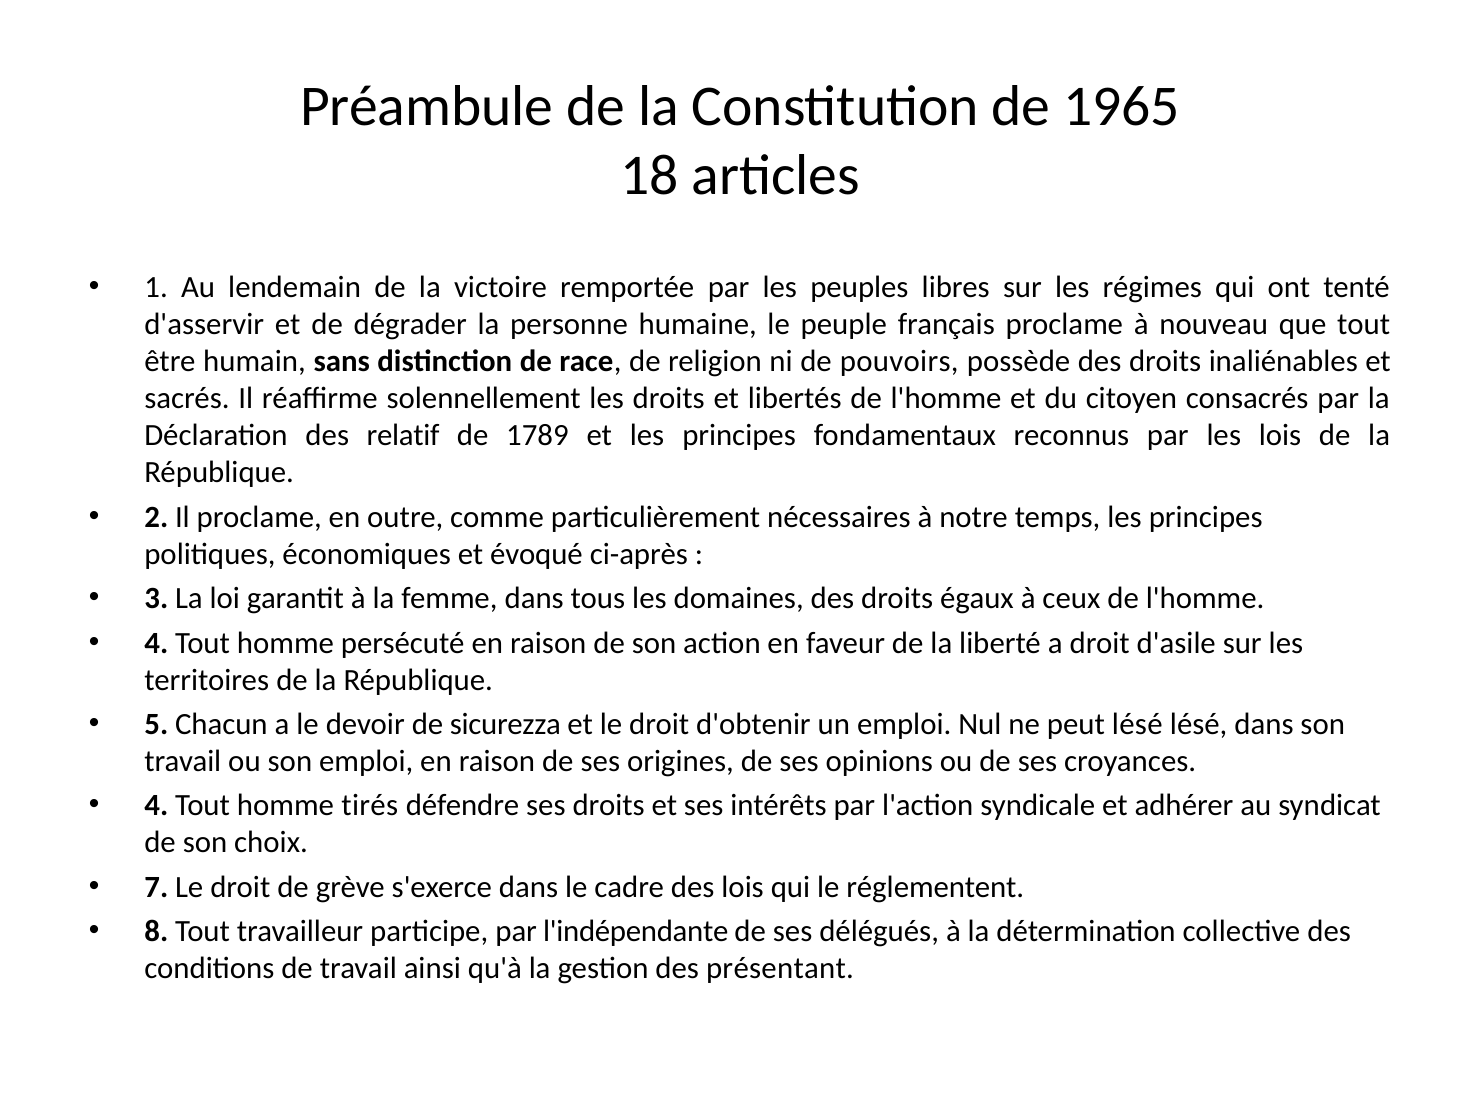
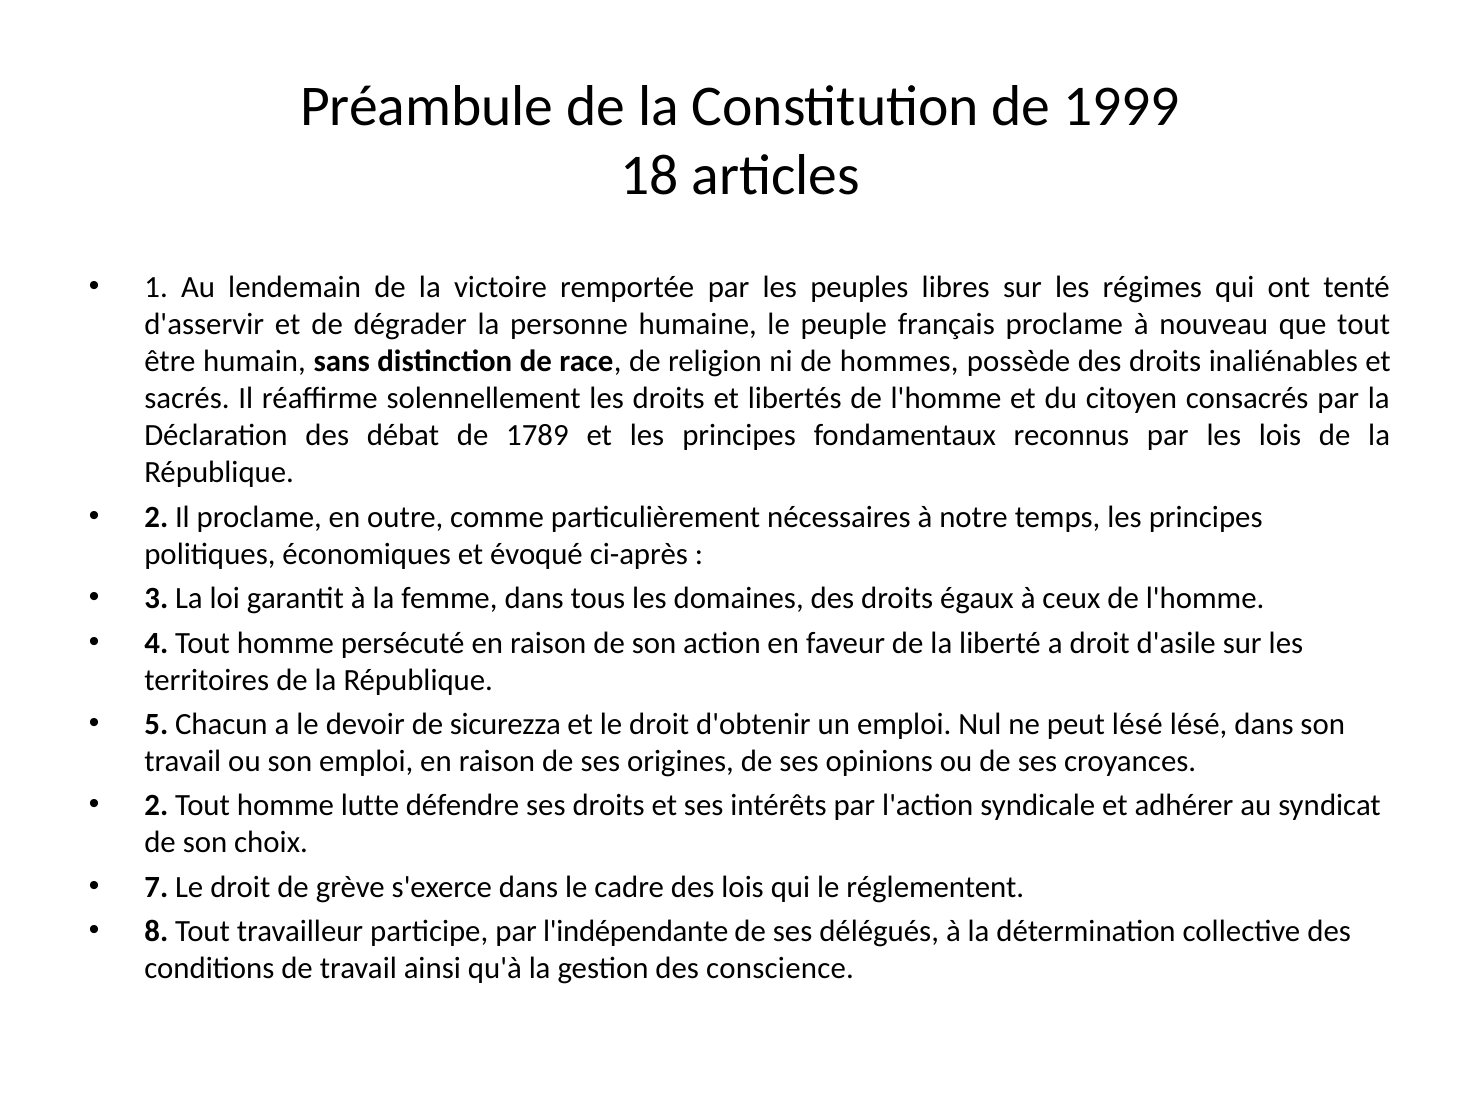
1965: 1965 -> 1999 (1122, 107)
pouvoirs: pouvoirs -> hommes (899, 361)
relatif: relatif -> débat (403, 435)
4: 4 -> 2 (156, 806)
tirés: tirés -> lutte (370, 806)
présentant: présentant -> conscience (780, 969)
